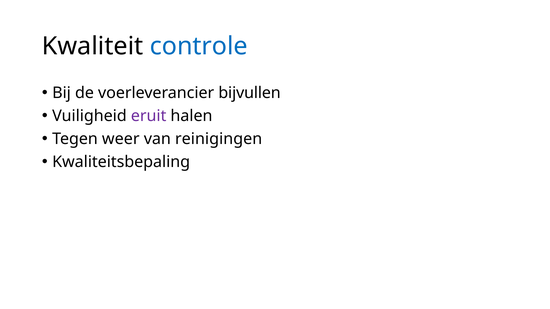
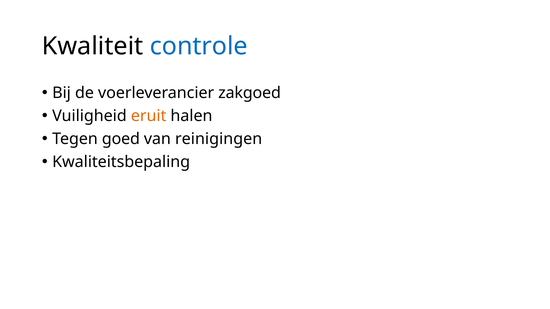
bijvullen: bijvullen -> zakgoed (250, 93)
eruit colour: purple -> orange (149, 116)
weer: weer -> goed (121, 139)
